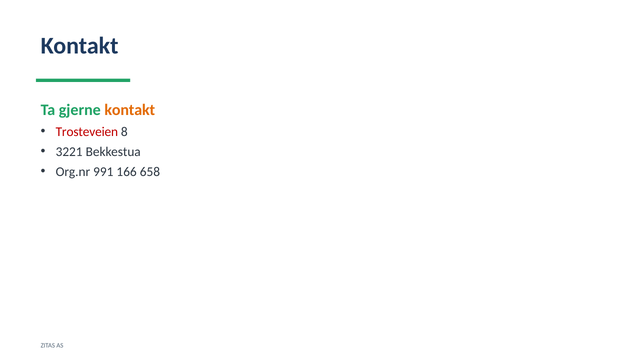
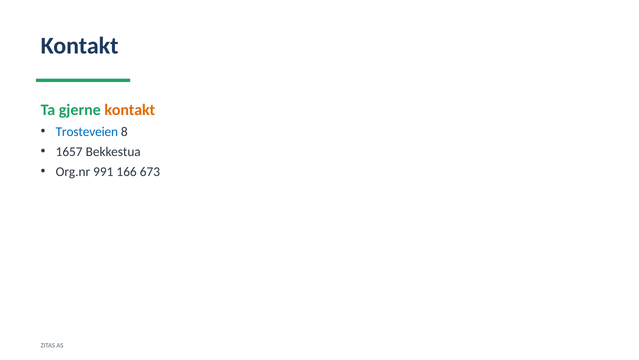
Trosteveien colour: red -> blue (87, 131)
3221: 3221 -> 1657 (69, 151)
658: 658 -> 673 (150, 171)
